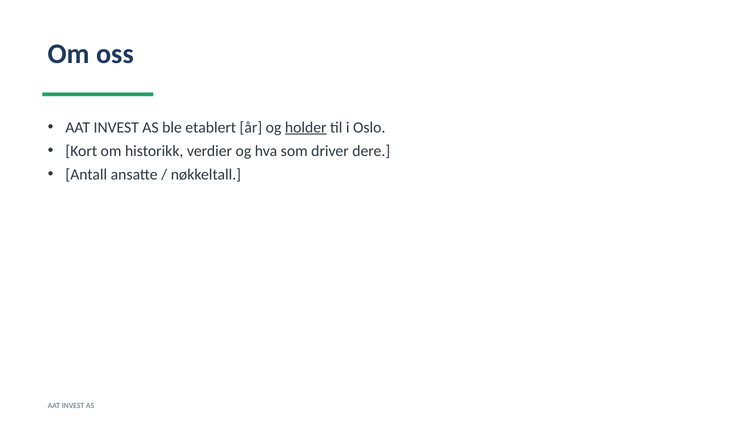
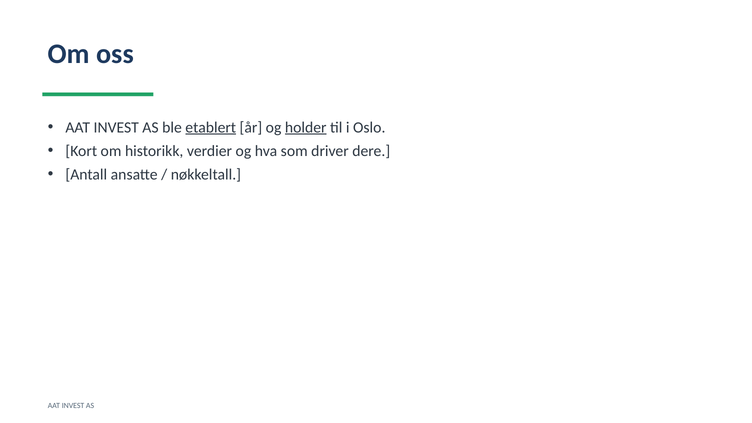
etablert underline: none -> present (211, 127)
